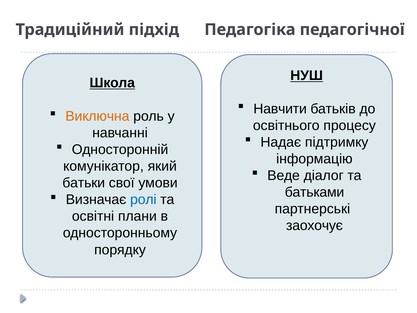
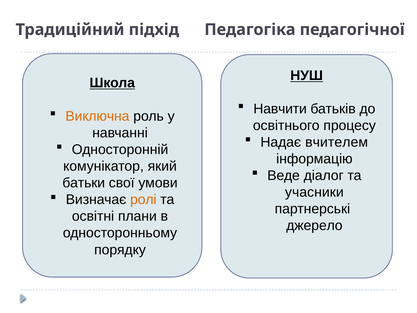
підтримку: підтримку -> вчителем (337, 142)
батьками: батьками -> учасники (314, 192)
ролі colour: blue -> orange (143, 200)
заохочує: заохочує -> джерело (314, 226)
